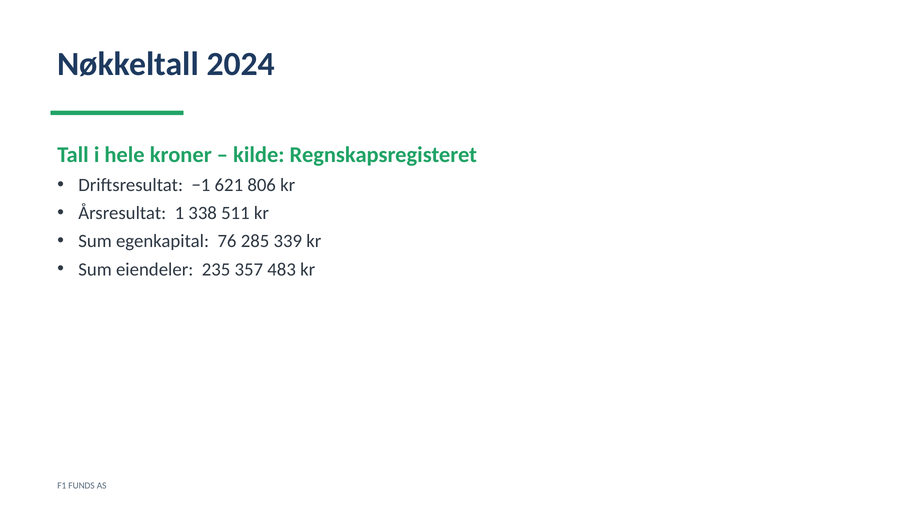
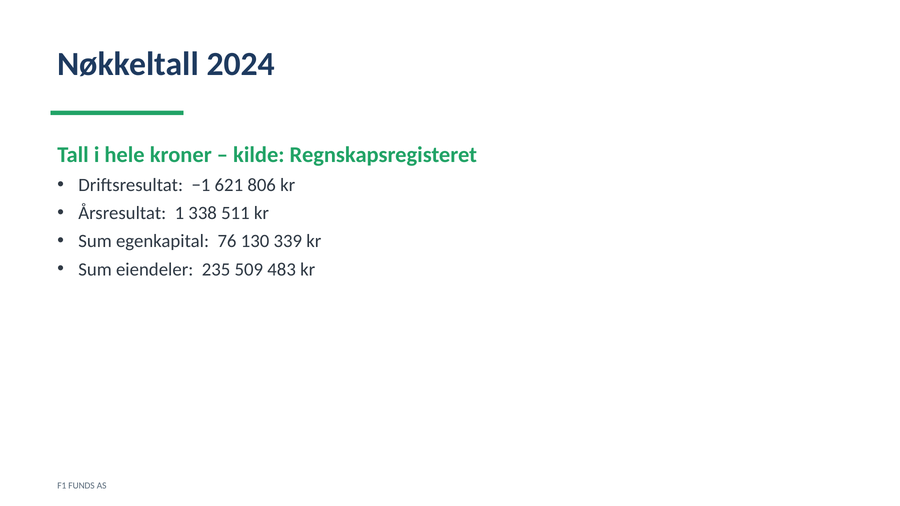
285: 285 -> 130 (255, 241)
357: 357 -> 509 (249, 269)
